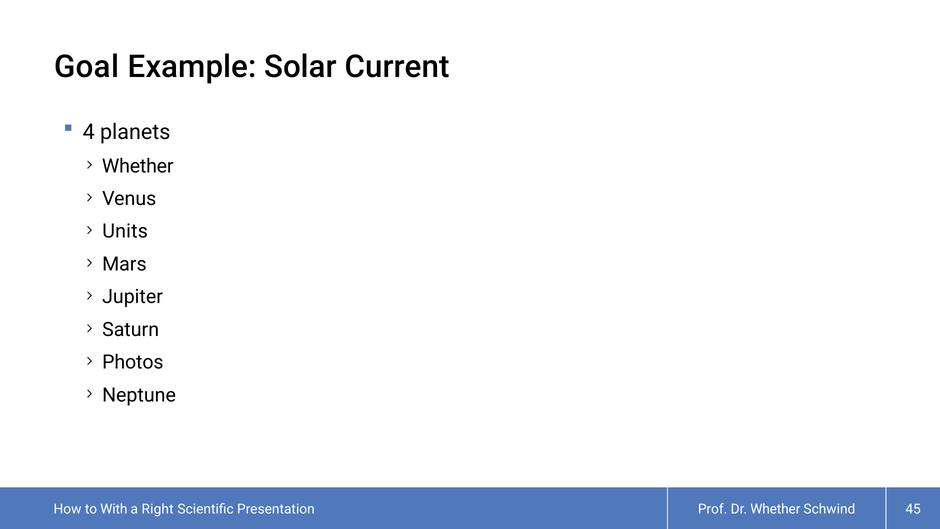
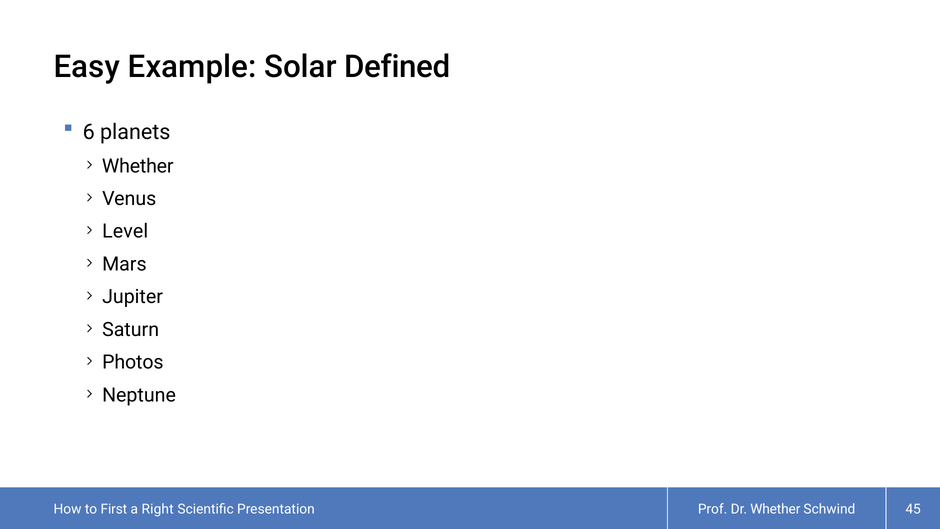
Goal: Goal -> Easy (87, 67)
Current: Current -> Defined (397, 67)
4: 4 -> 6 (89, 132)
Units: Units -> Level (125, 231)
With: With -> First (114, 509)
